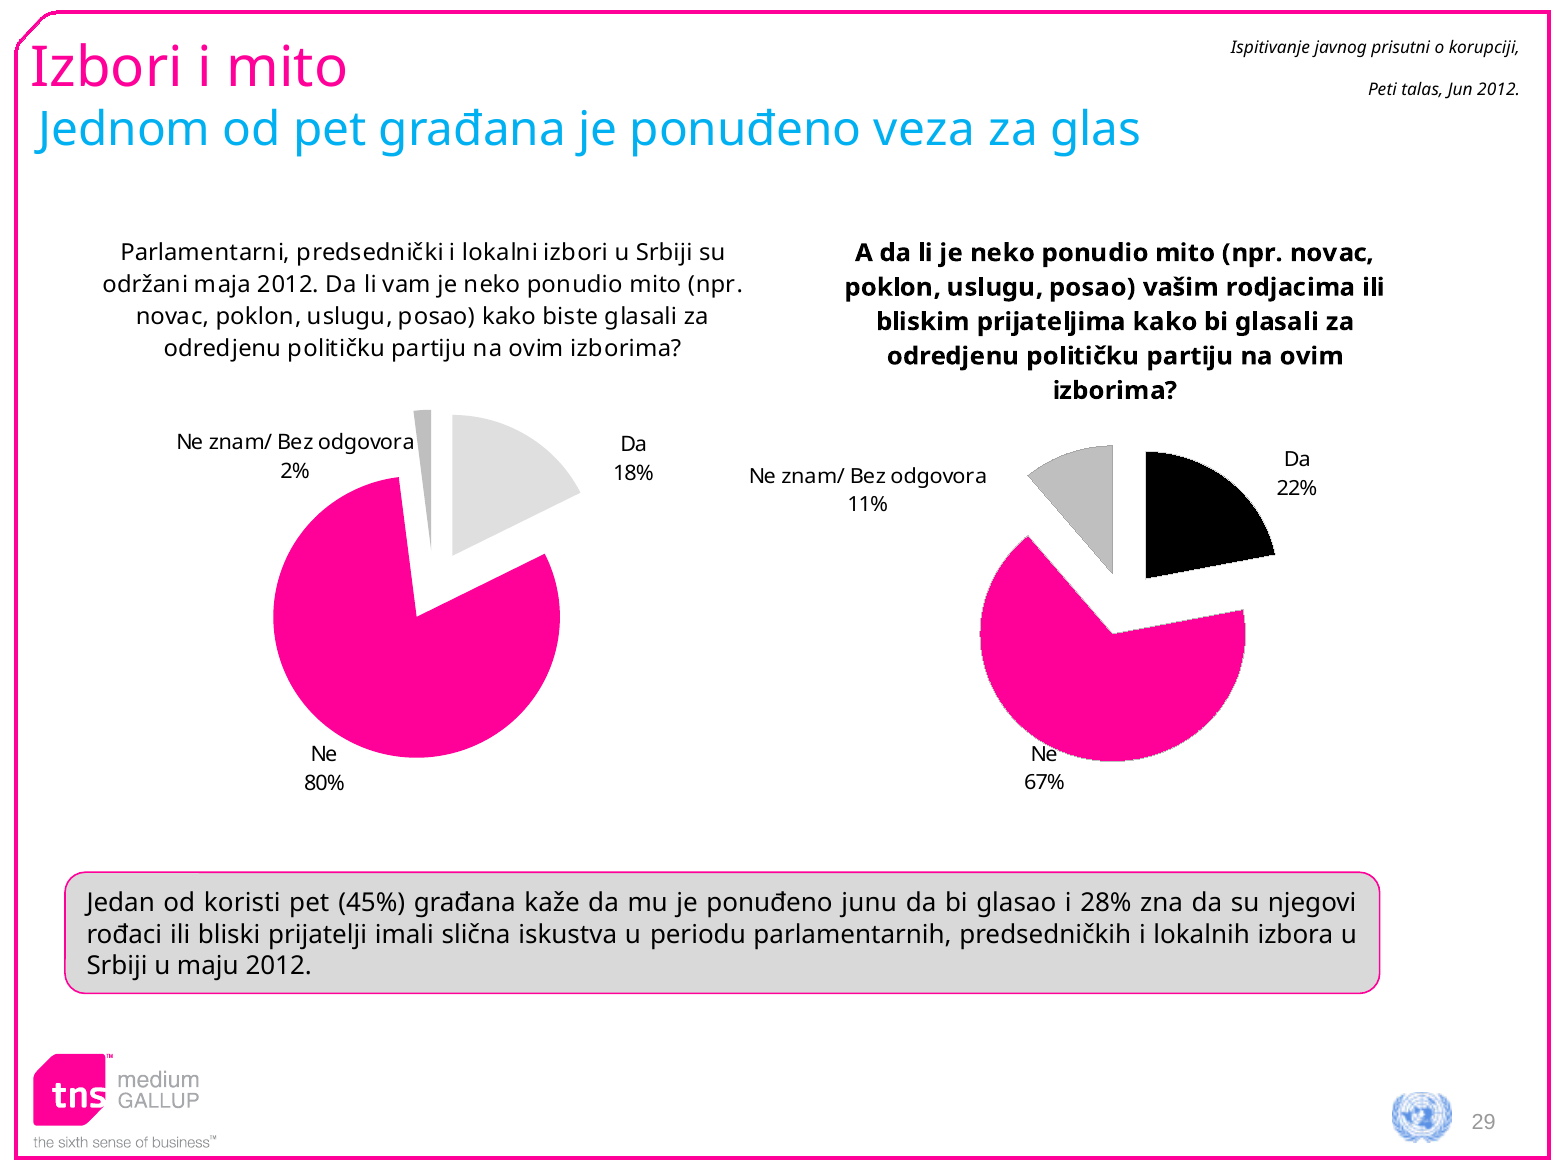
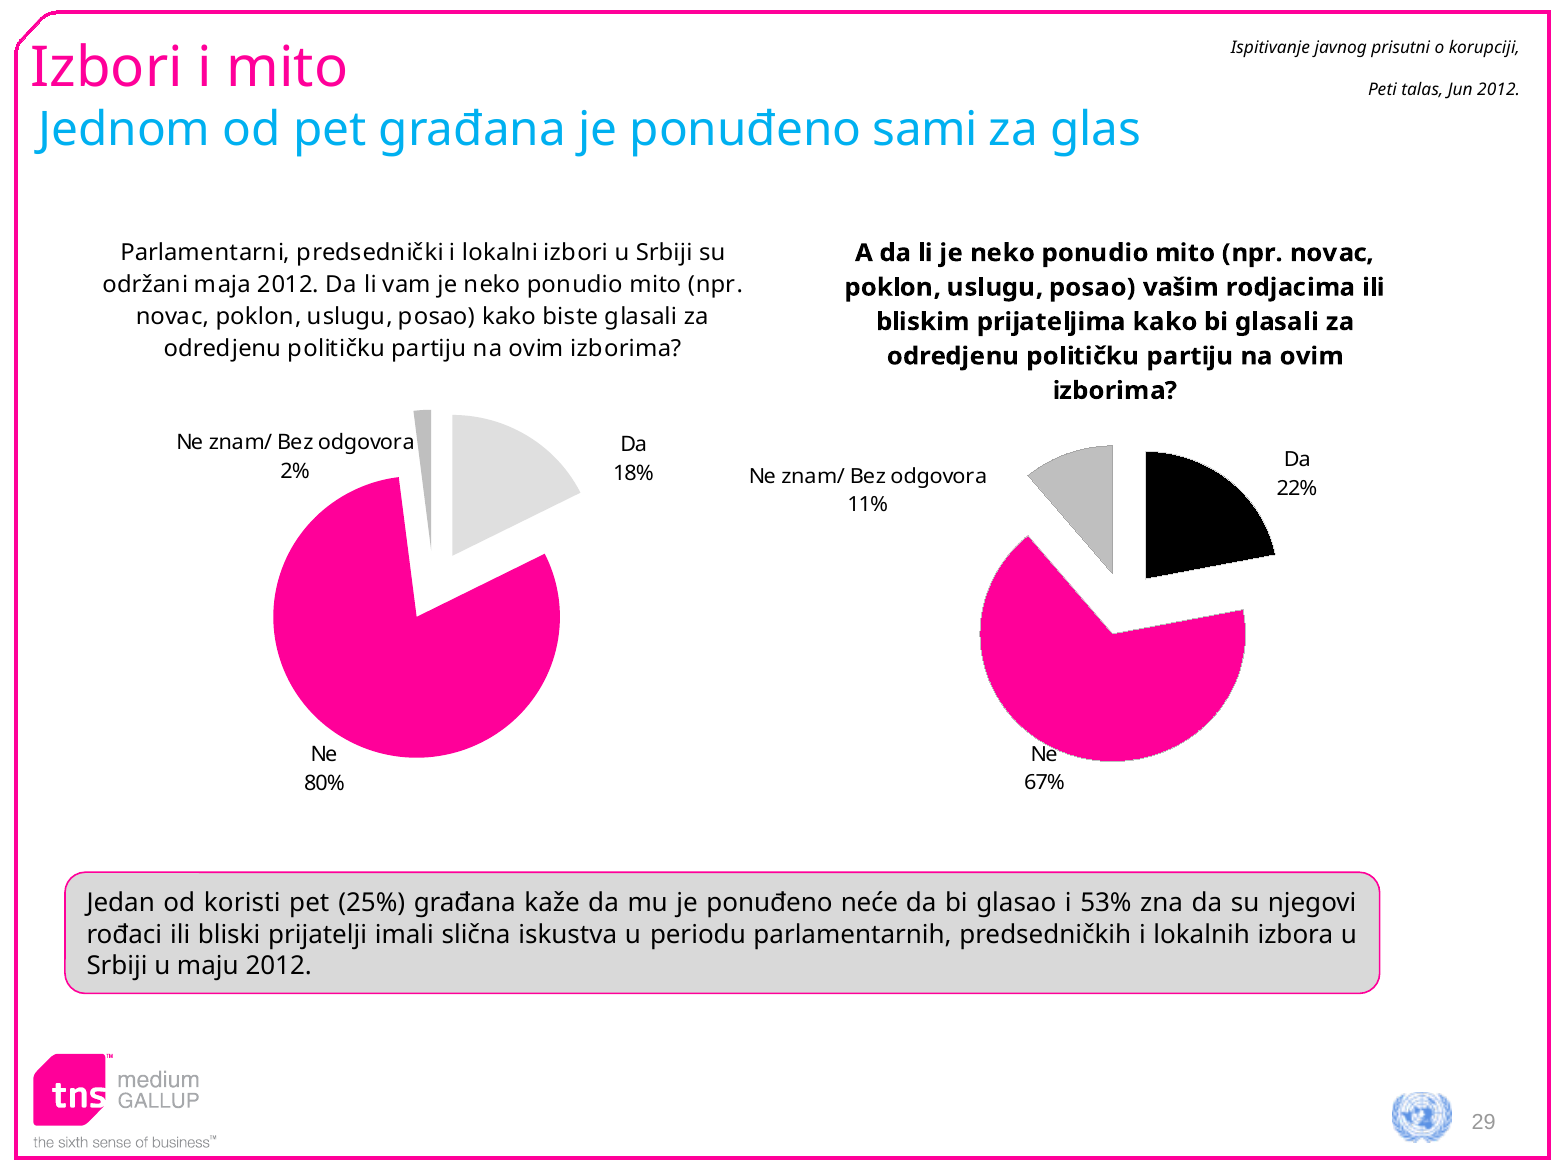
veza: veza -> sami (925, 130)
45%: 45% -> 25% (372, 904)
junu: junu -> neće (869, 904)
28%: 28% -> 53% (1106, 904)
